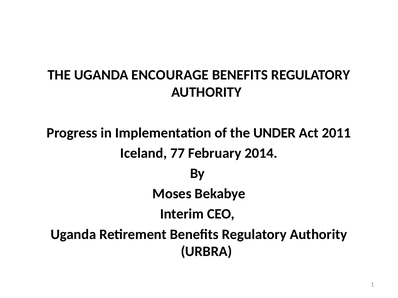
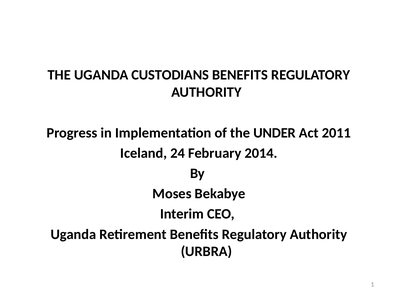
ENCOURAGE: ENCOURAGE -> CUSTODIANS (170, 75)
77: 77 -> 24 (178, 153)
